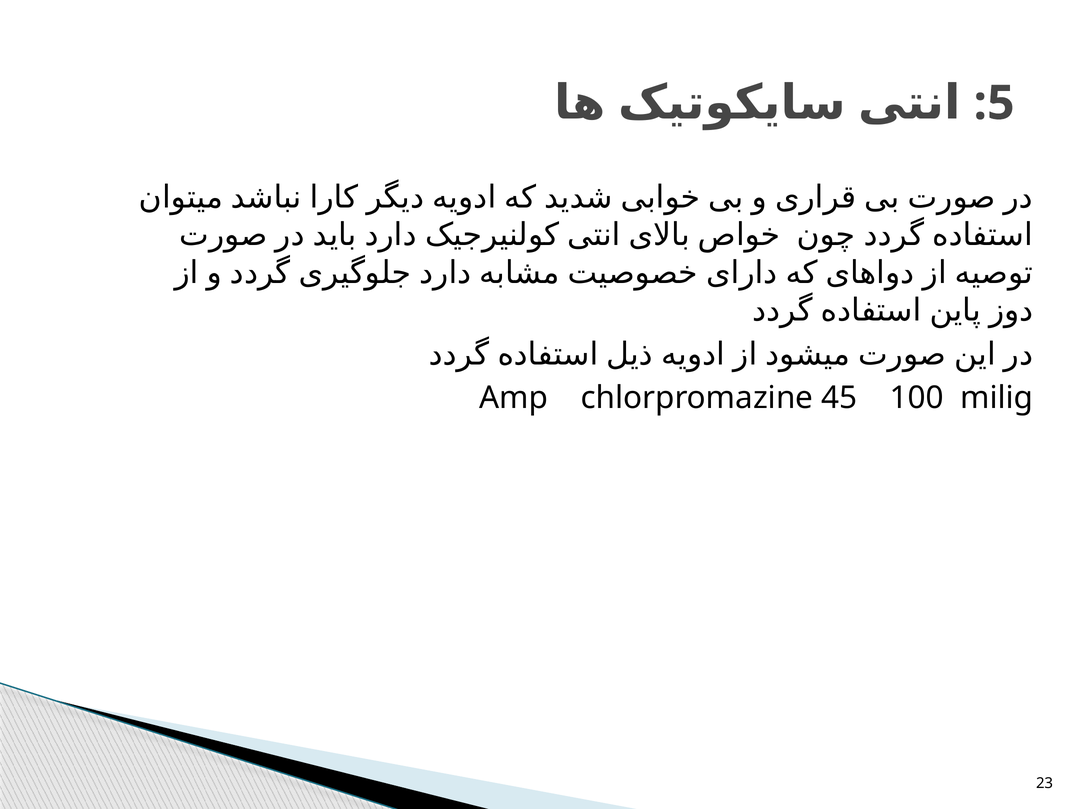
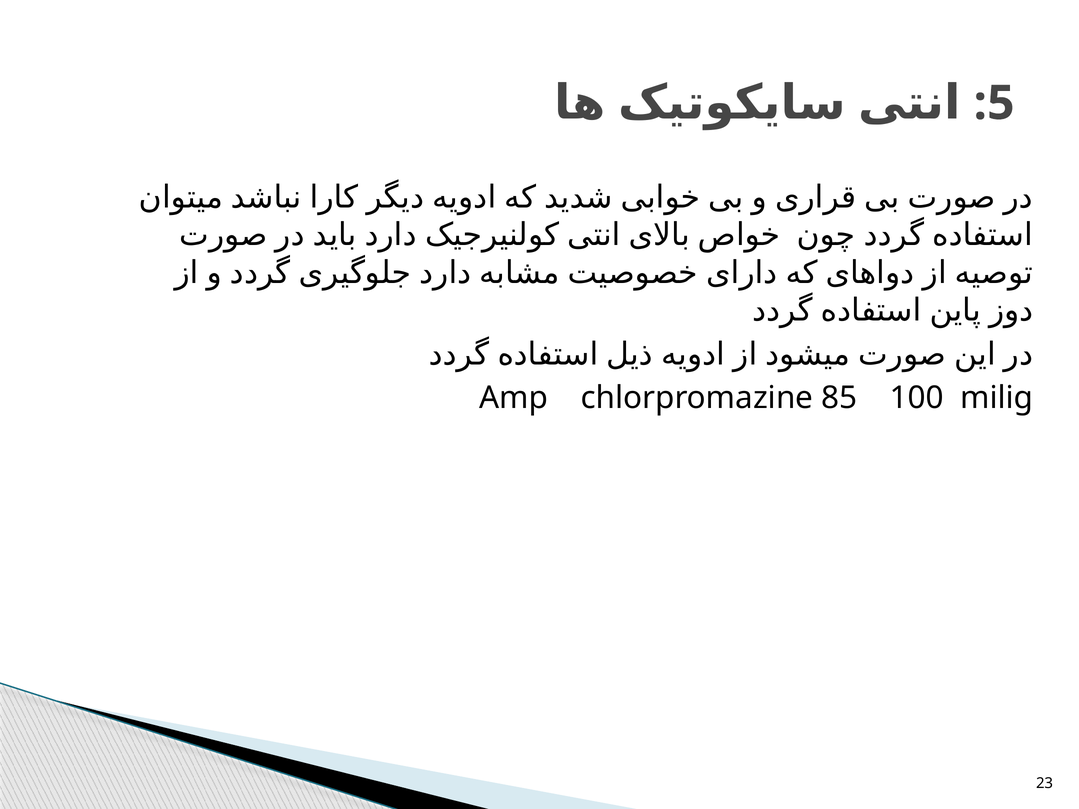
45: 45 -> 85 (839, 398)
